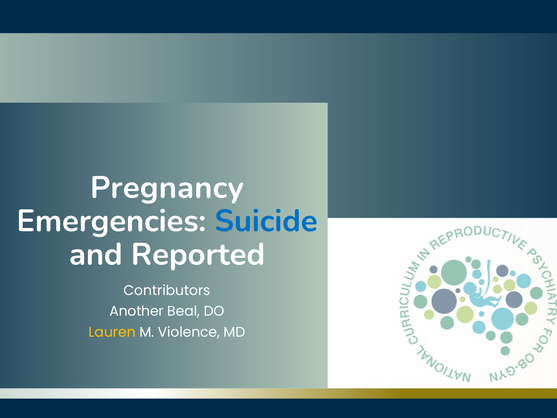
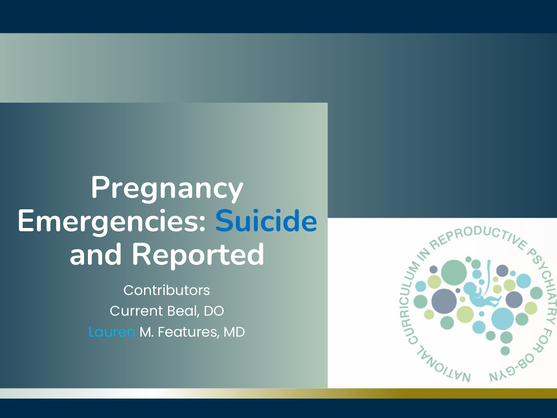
Another: Another -> Current (137, 311)
Lauren colour: yellow -> light blue (112, 332)
Violence: Violence -> Features (189, 332)
